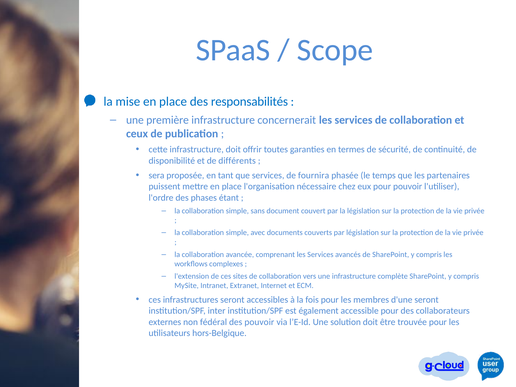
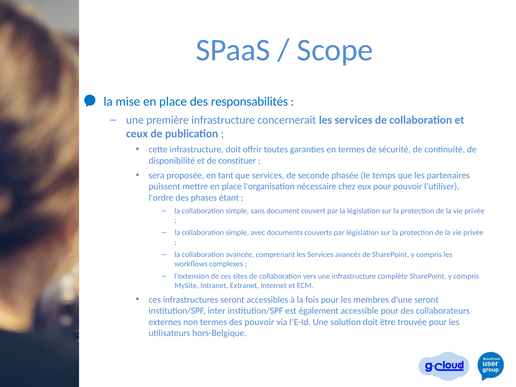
différents: différents -> constituer (237, 161)
fournira: fournira -> seconde (314, 175)
non fédéral: fédéral -> termes (214, 322)
